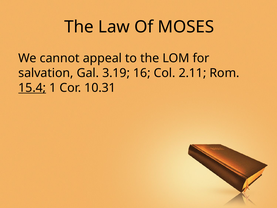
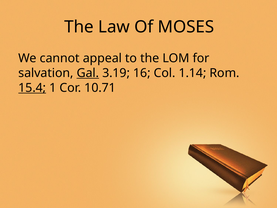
Gal underline: none -> present (88, 73)
2.11: 2.11 -> 1.14 (192, 73)
10.31: 10.31 -> 10.71 (100, 88)
